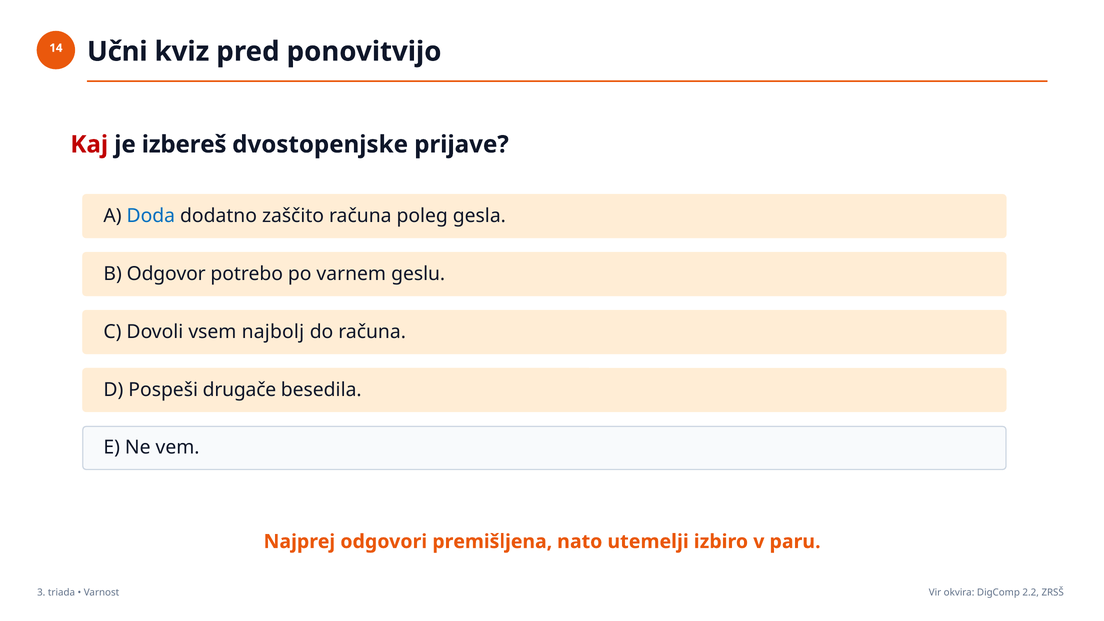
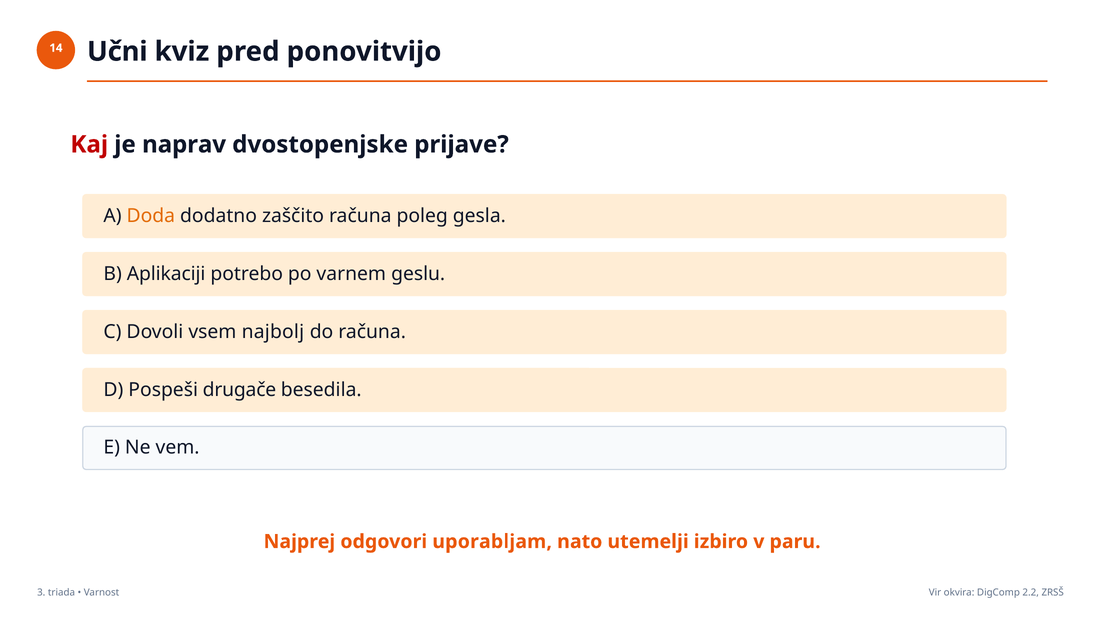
izbereš: izbereš -> naprav (184, 145)
Doda colour: blue -> orange (151, 216)
Odgovor: Odgovor -> Aplikaciji (166, 274)
premišljena: premišljena -> uporabljam (492, 542)
